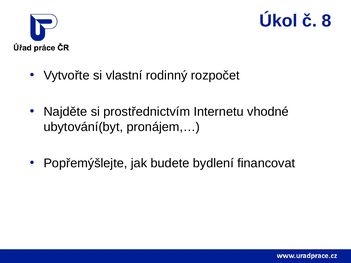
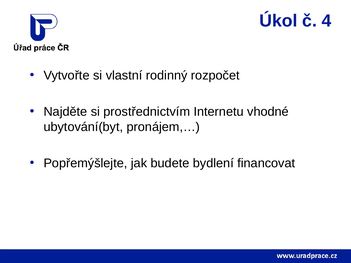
8: 8 -> 4 (327, 21)
